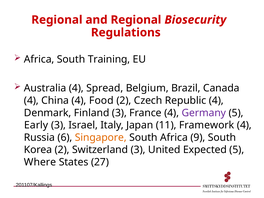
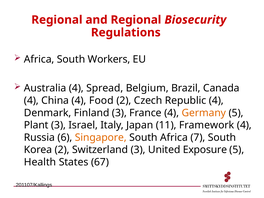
Training: Training -> Workers (109, 59)
Germany colour: purple -> orange (204, 113)
Early: Early -> Plant (36, 125)
9: 9 -> 7 (198, 137)
Expected: Expected -> Exposure (205, 150)
Where: Where -> Health (40, 162)
27: 27 -> 67 (100, 162)
